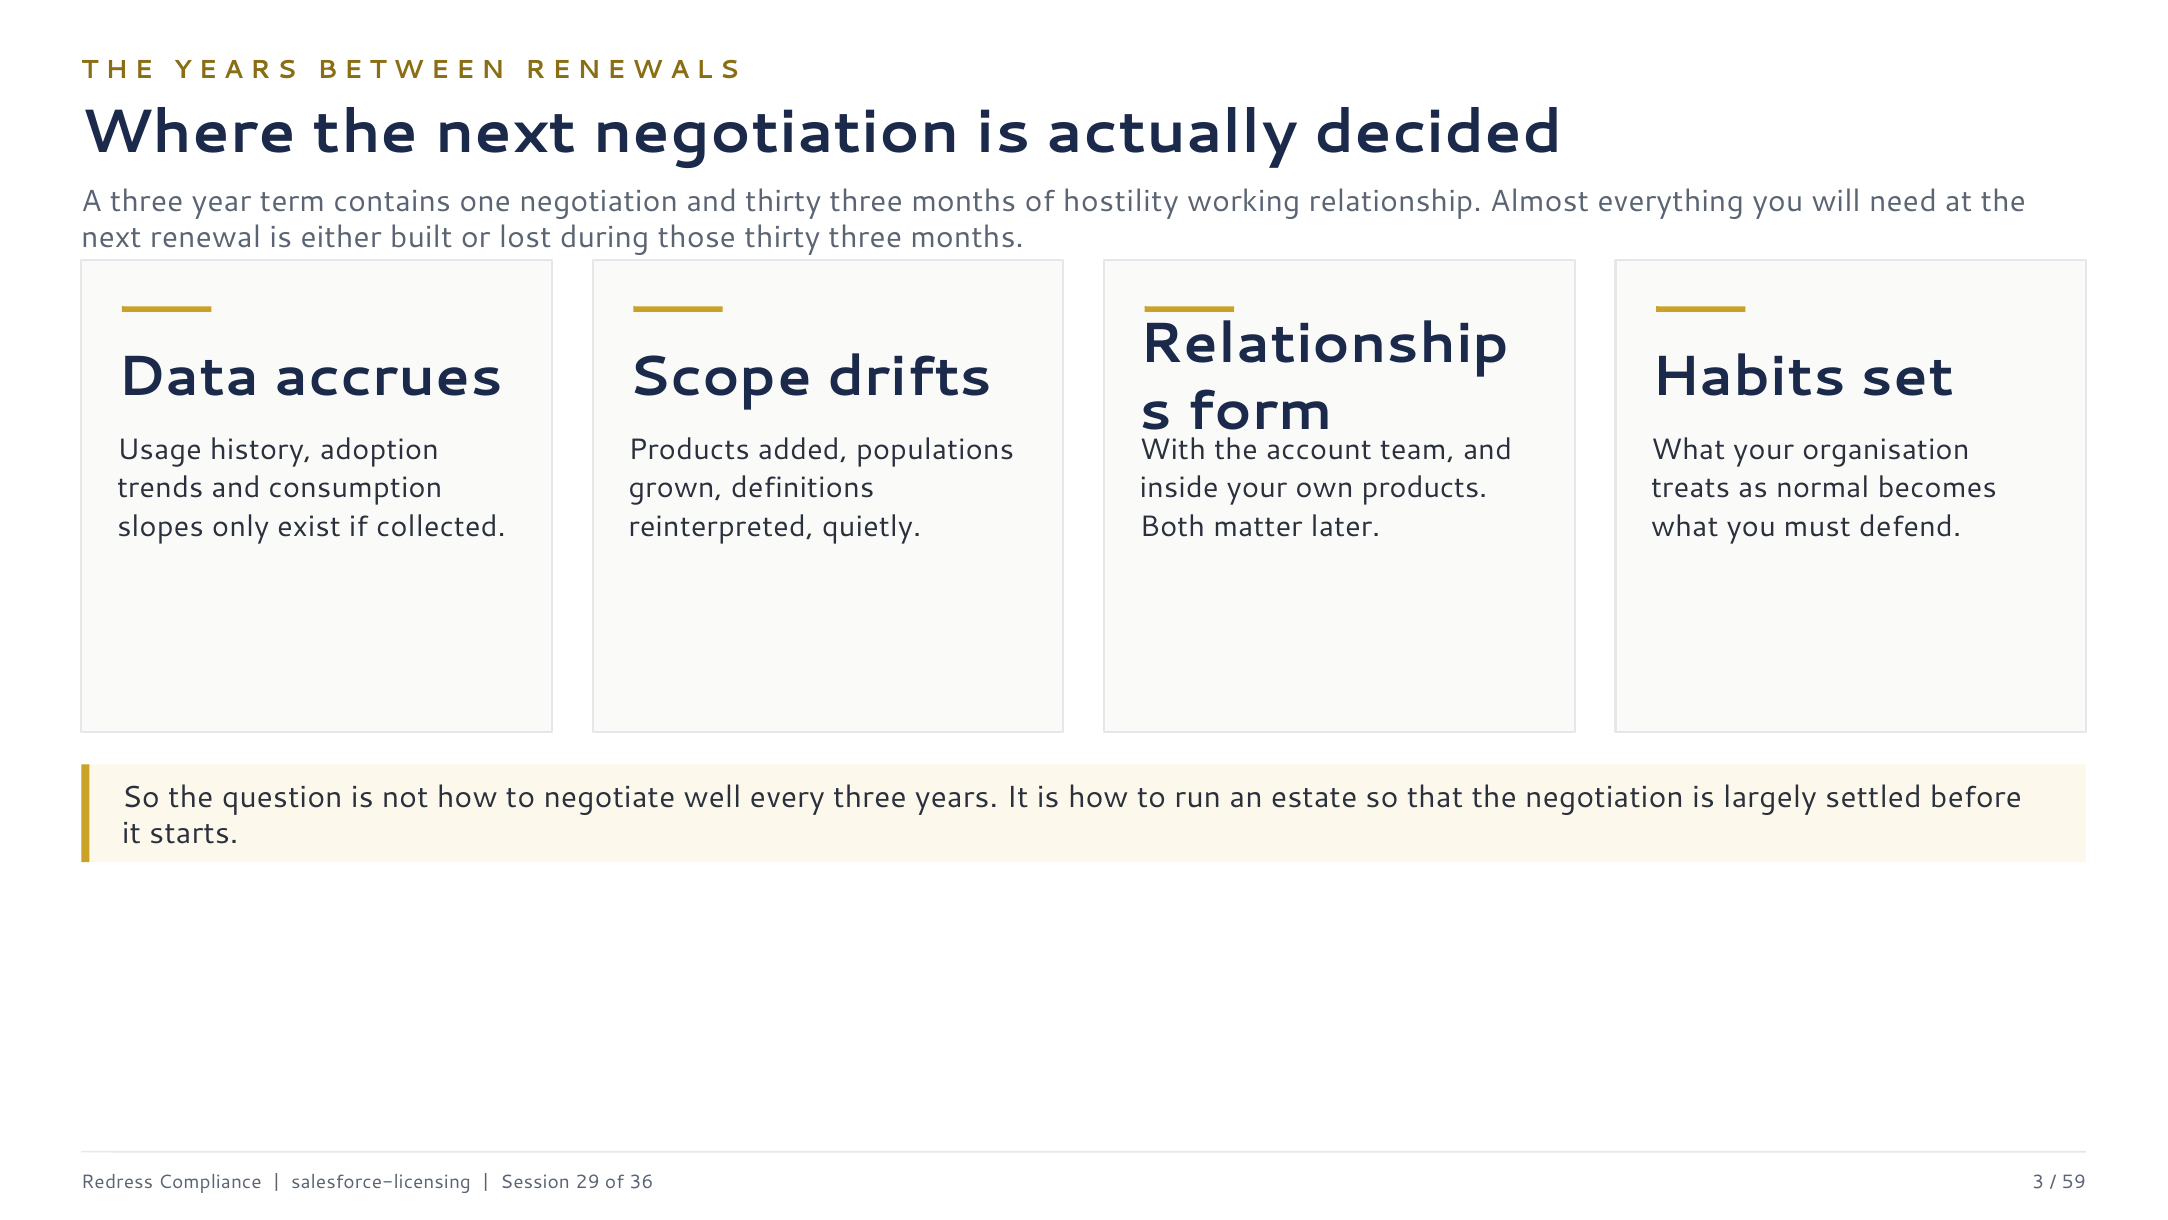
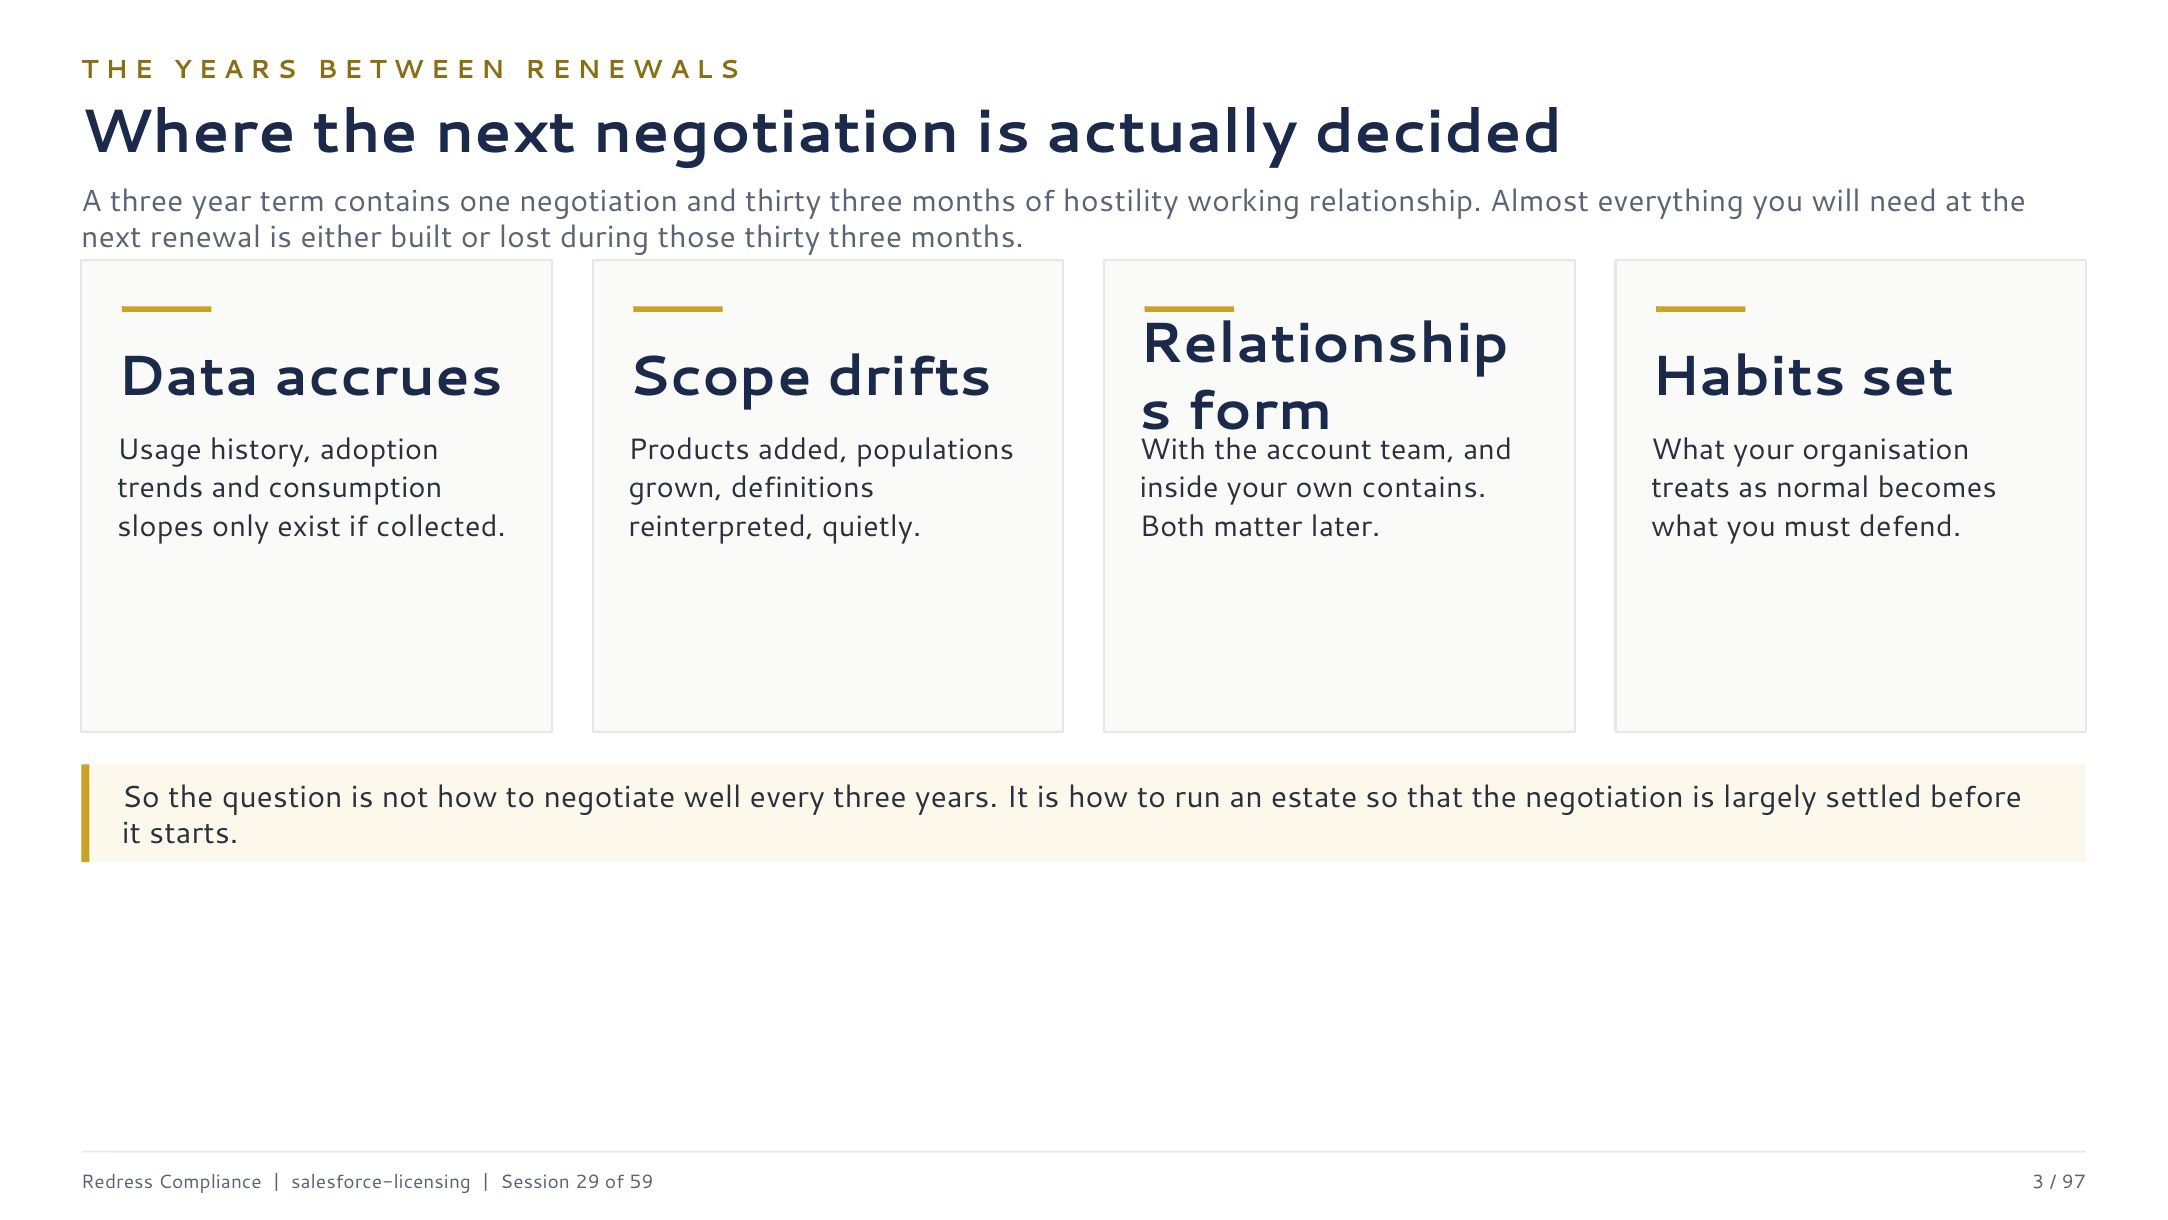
own products: products -> contains (1424, 488)
36: 36 -> 59 (641, 1182)
59: 59 -> 97 (2074, 1182)
